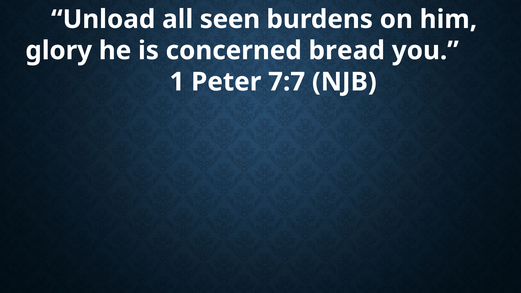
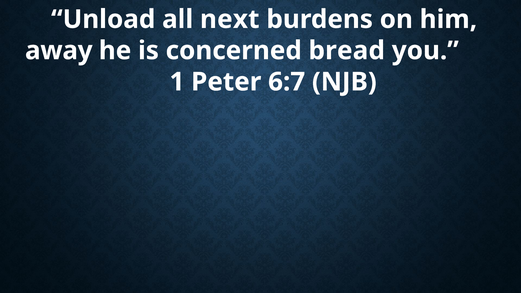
seen: seen -> next (230, 19)
glory: glory -> away (59, 51)
7:7: 7:7 -> 6:7 (287, 82)
